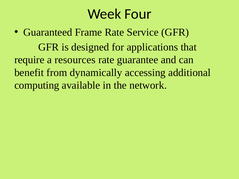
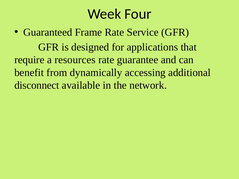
computing: computing -> disconnect (37, 85)
